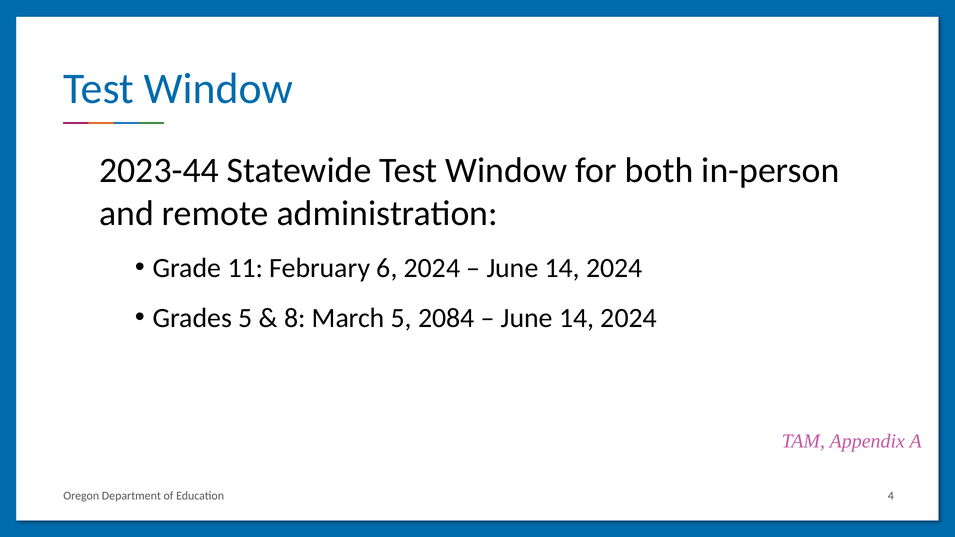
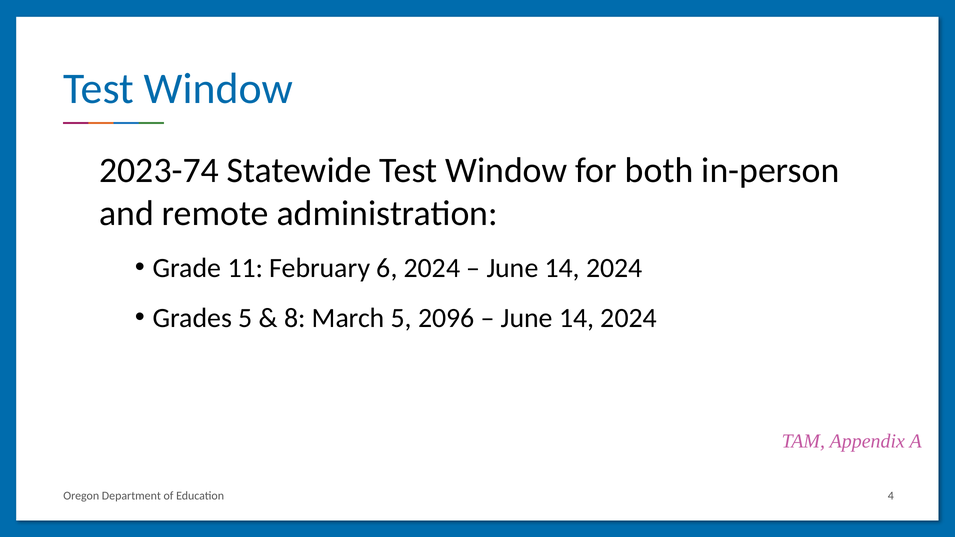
2023-44: 2023-44 -> 2023-74 (159, 171)
2084: 2084 -> 2096 (446, 318)
